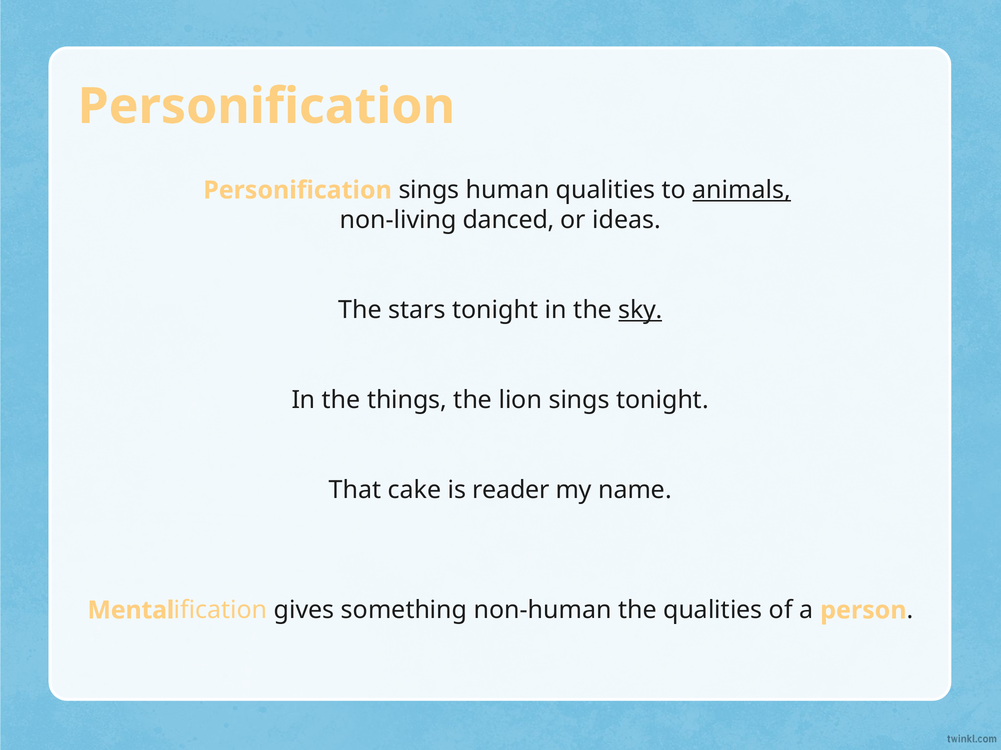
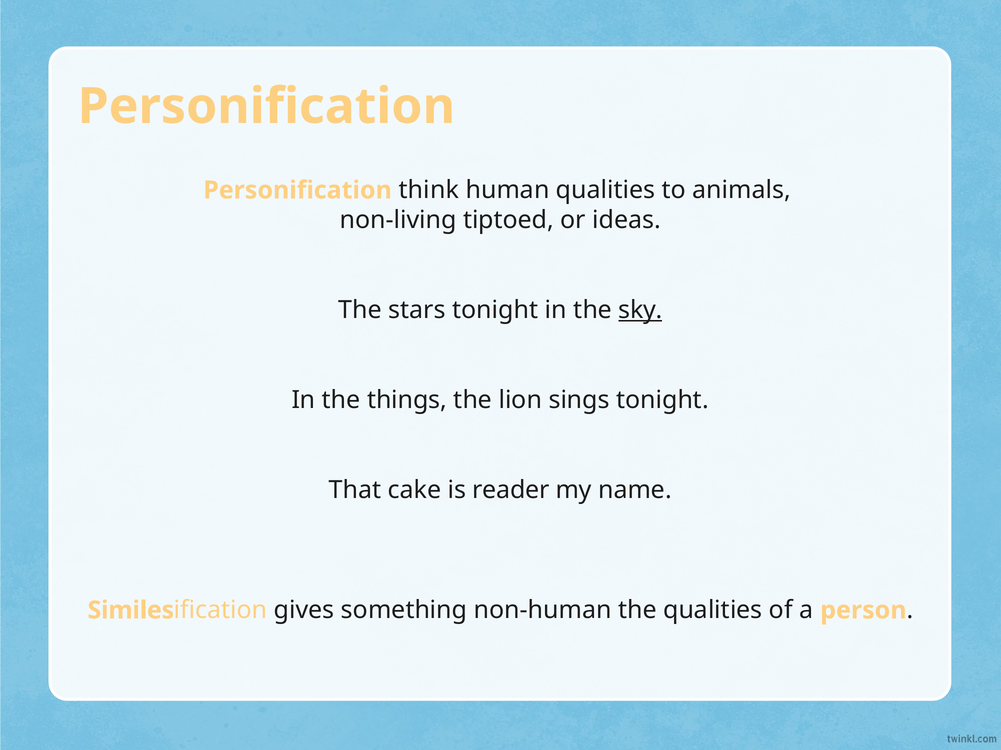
Personification sings: sings -> think (429, 190)
animals underline: present -> none (742, 190)
danced: danced -> tiptoed (509, 220)
Mental: Mental -> Similes (131, 611)
